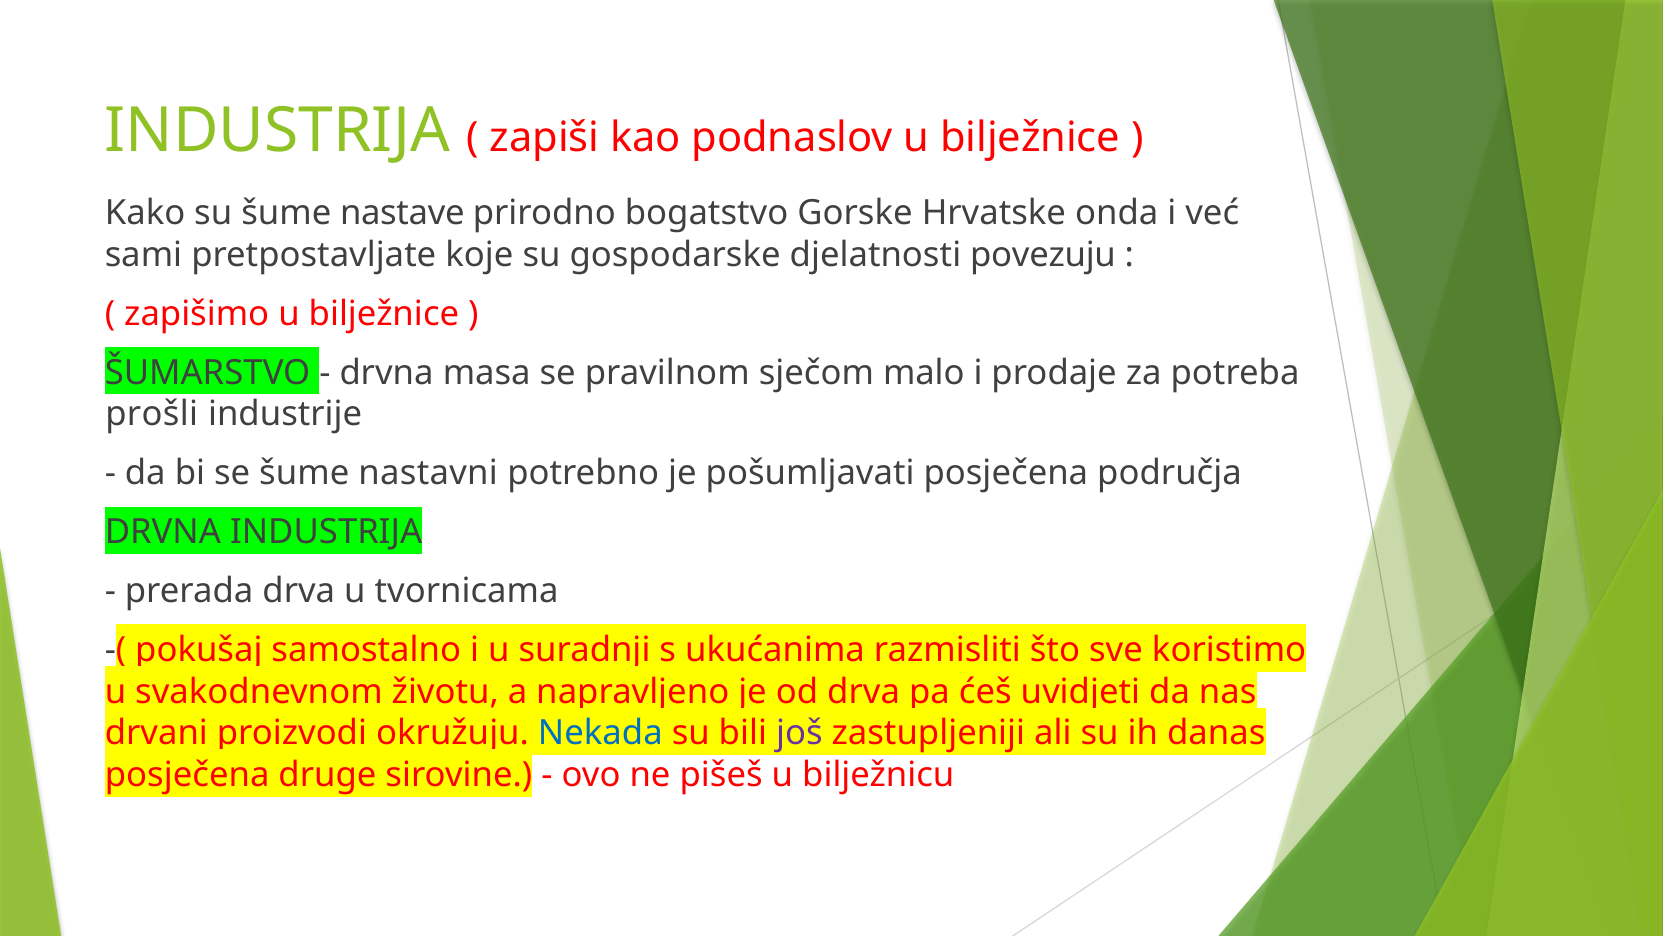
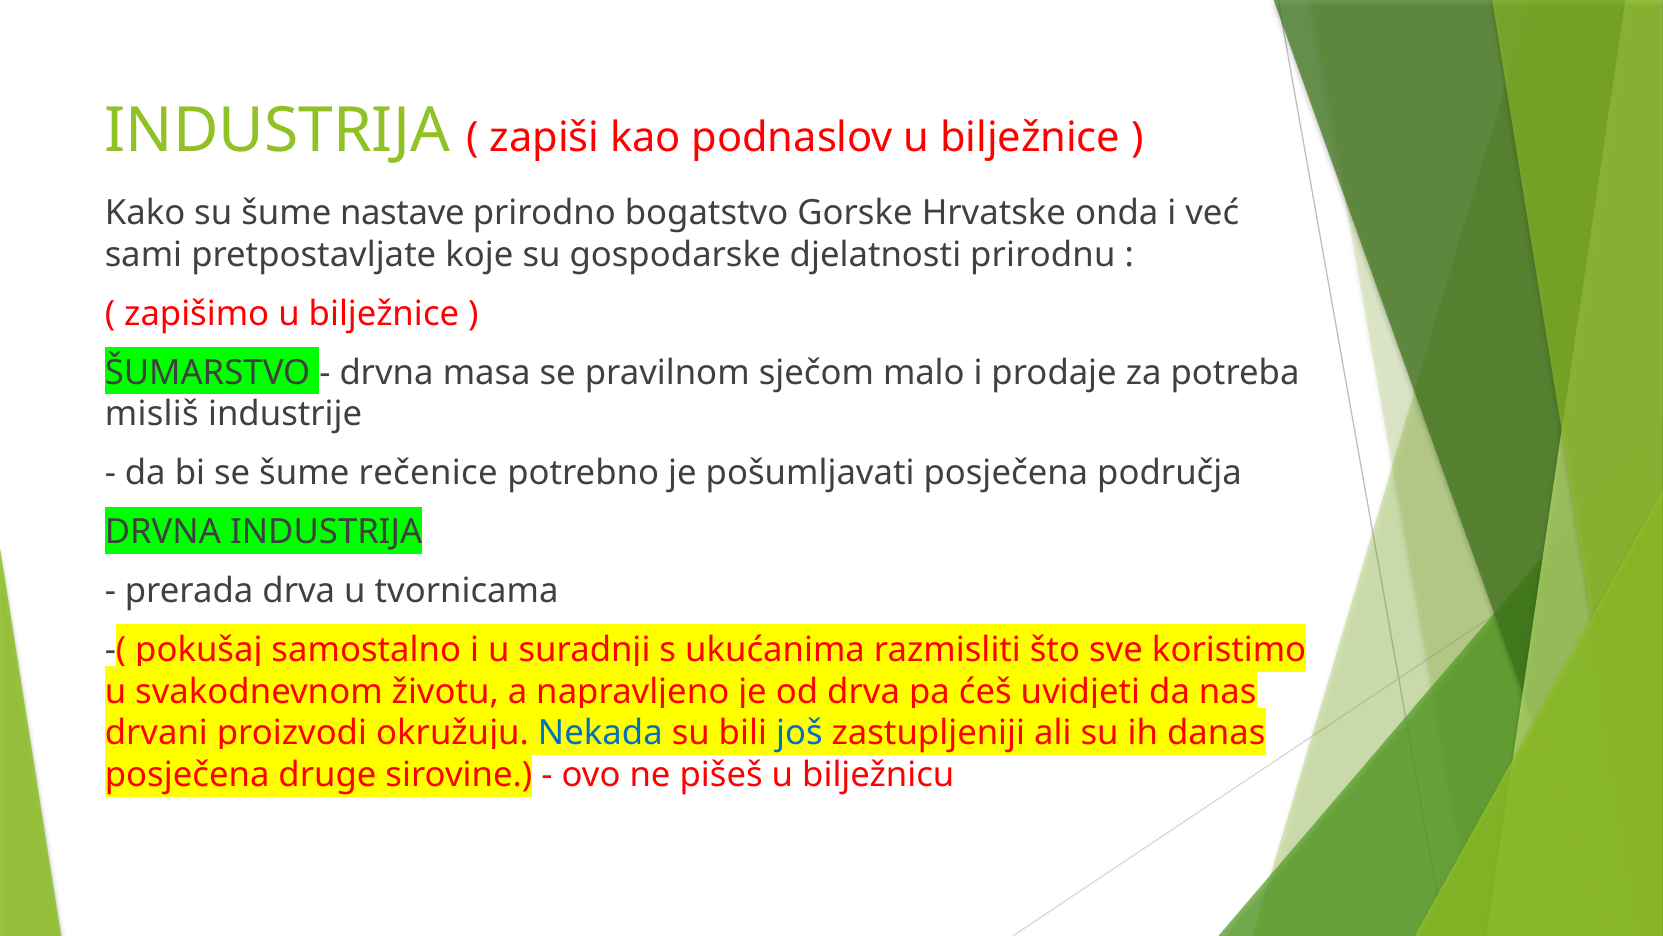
povezuju: povezuju -> prirodnu (1043, 255)
prošli: prošli -> misliš (152, 414)
nastavni: nastavni -> rečenice (428, 473)
još colour: purple -> blue (799, 733)
